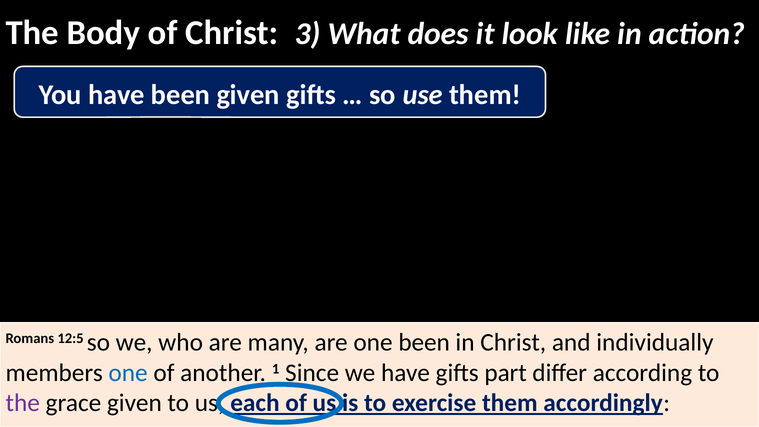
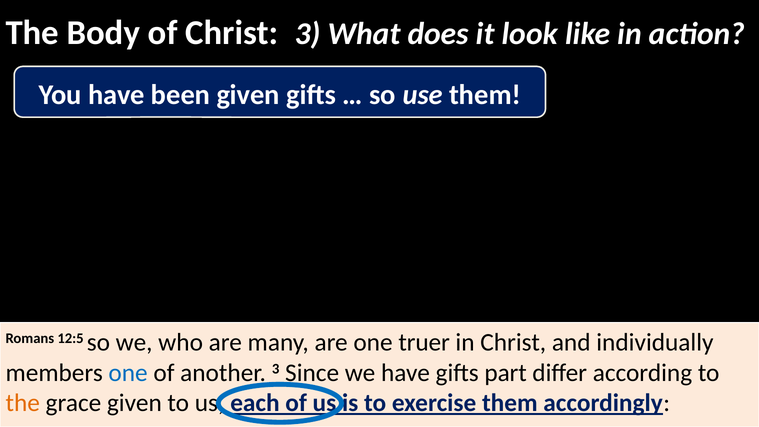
one been: been -> truer (424, 342)
another 1: 1 -> 3 (276, 369)
the colour: purple -> orange (23, 403)
